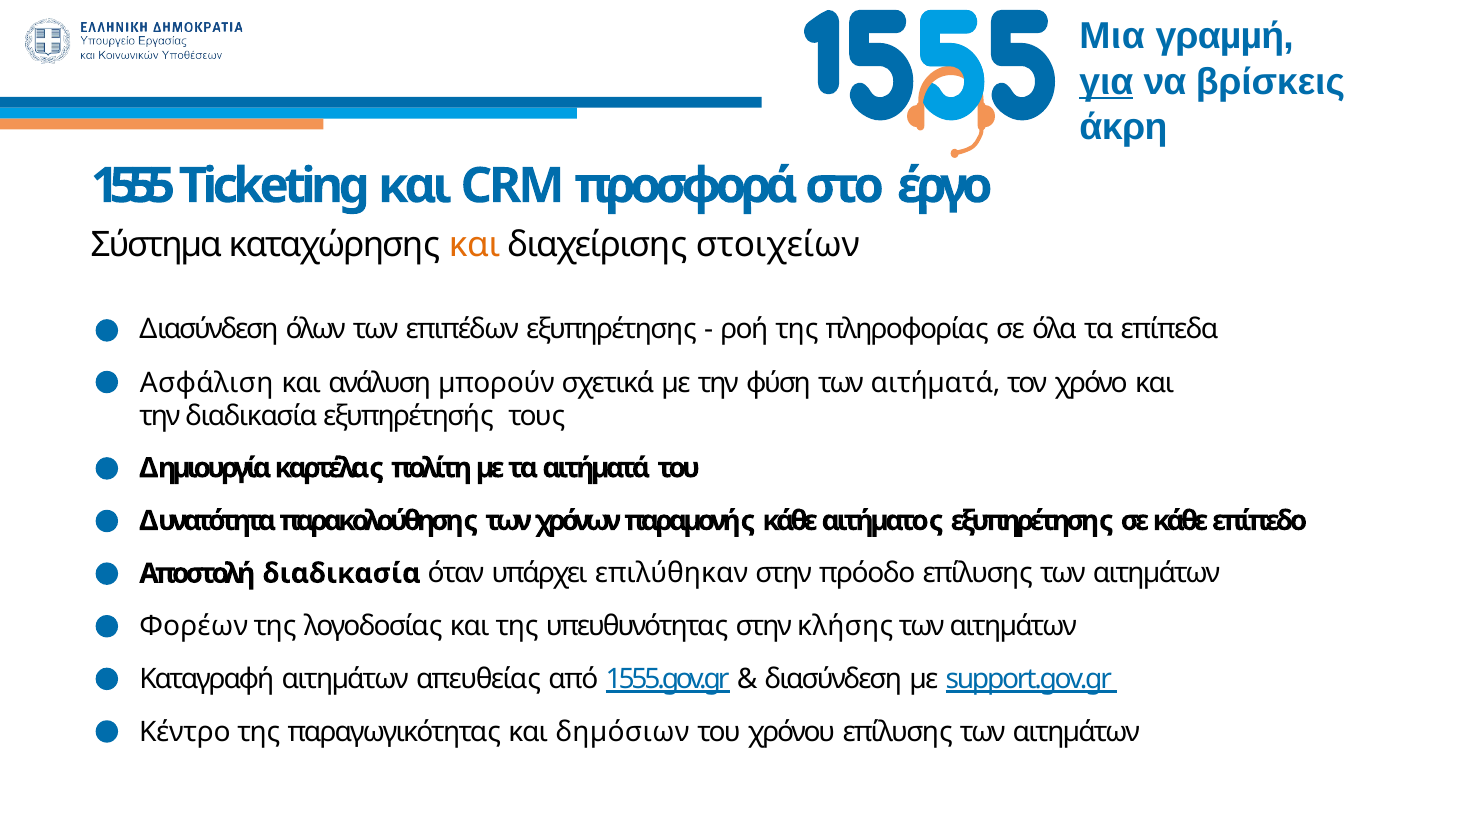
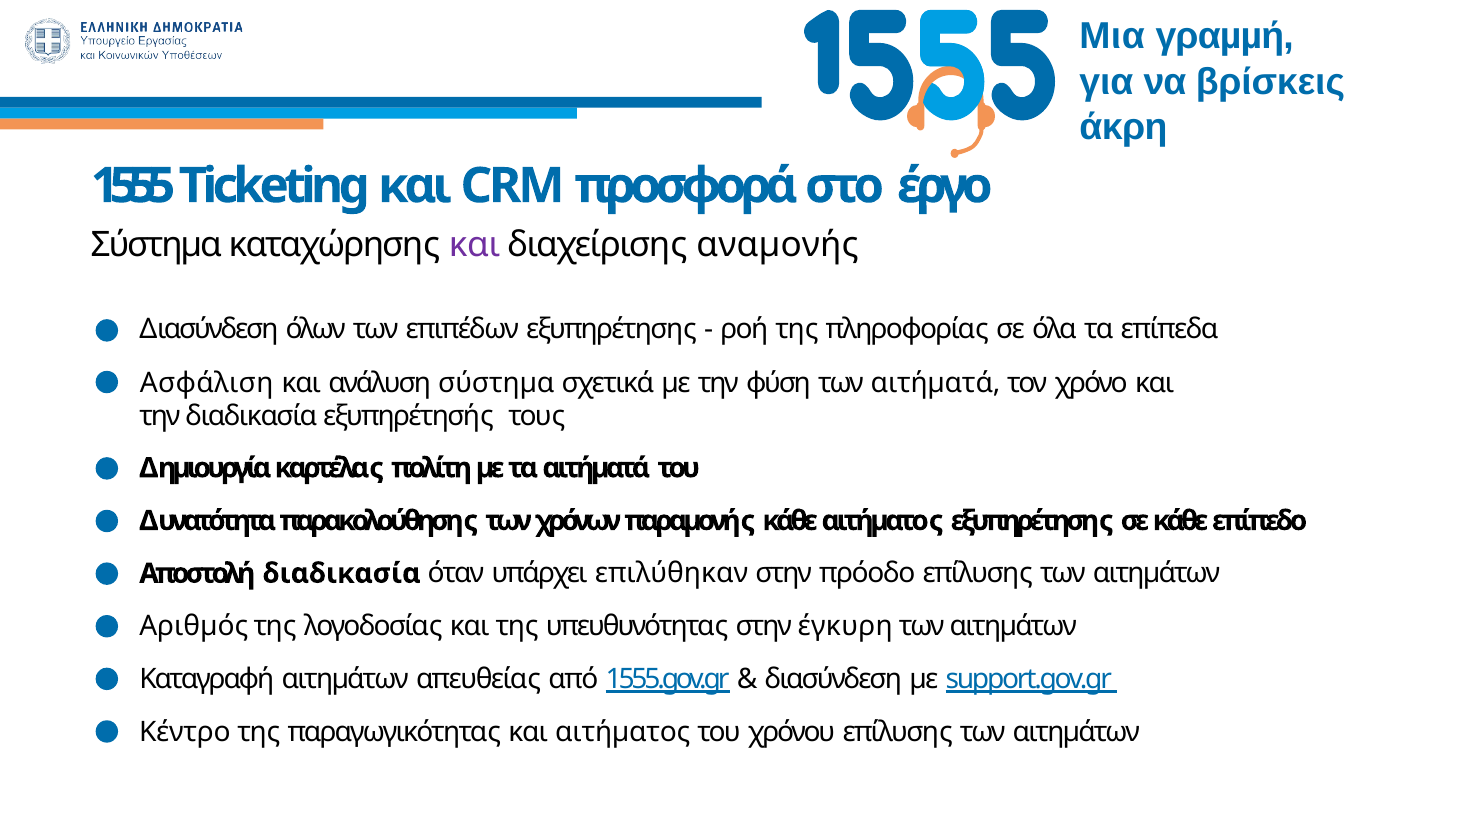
για underline: present -> none (1106, 82)
και colour: orange -> purple (475, 244)
στοιχείων: στοιχείων -> αναµονής (778, 244)
ανάλυση µπορούν: µπορούν -> σύστηµα (496, 383)
Φορέων: Φορέων -> Αριθµός (194, 626)
κλήσης: κλήσης -> έγκυρη (845, 626)
και δηµόσιων: δηµόσιων -> αιτήµατος (623, 731)
